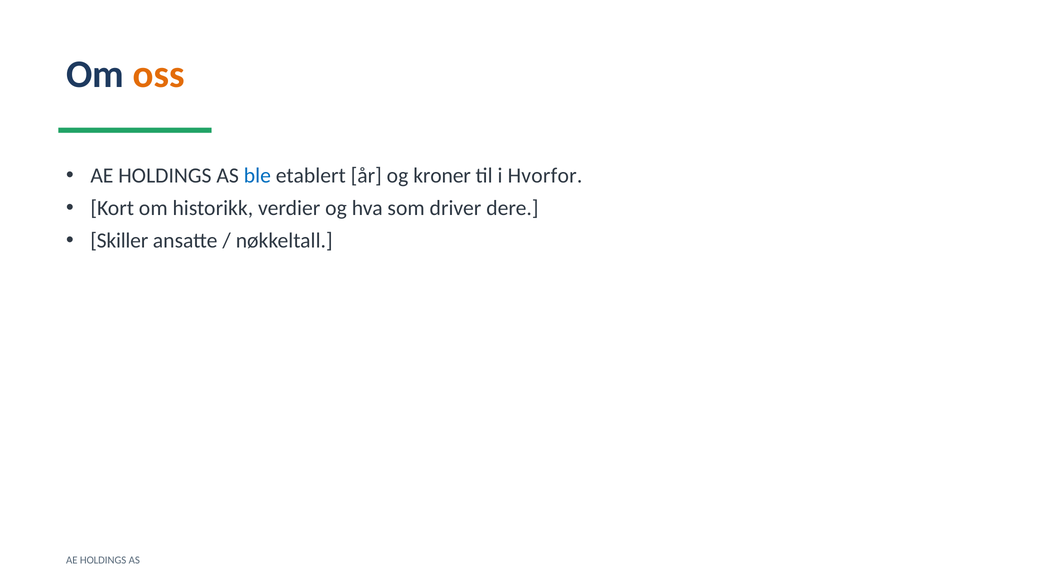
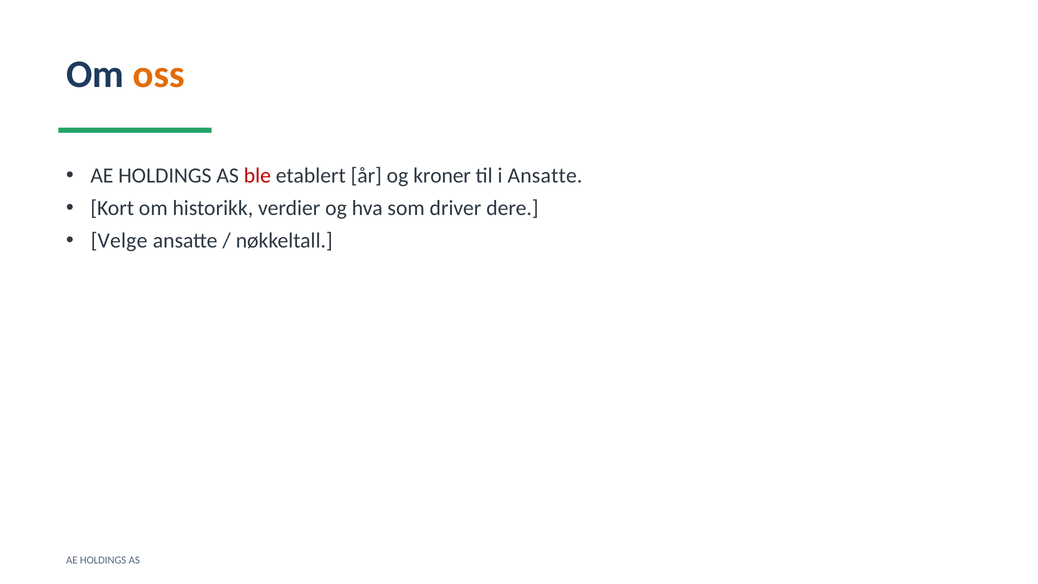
ble colour: blue -> red (257, 176)
i Hvorfor: Hvorfor -> Ansatte (545, 176)
Skiller: Skiller -> Velge (119, 241)
